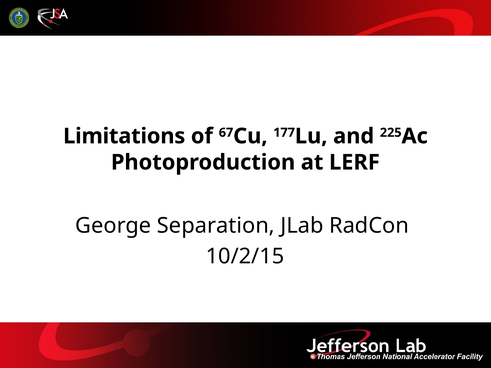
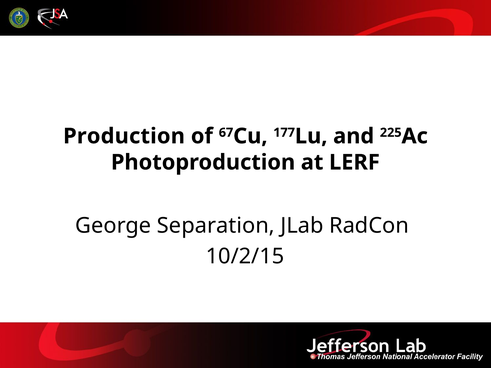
Limitations: Limitations -> Production (124, 136)
